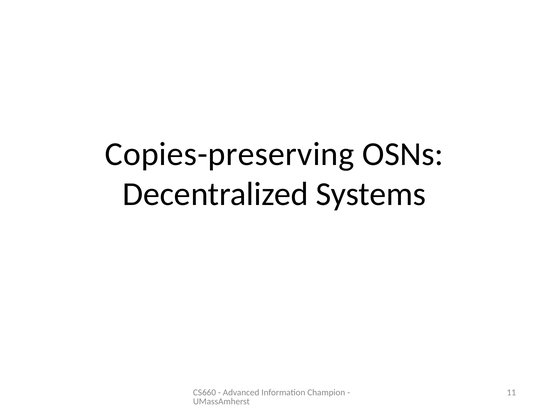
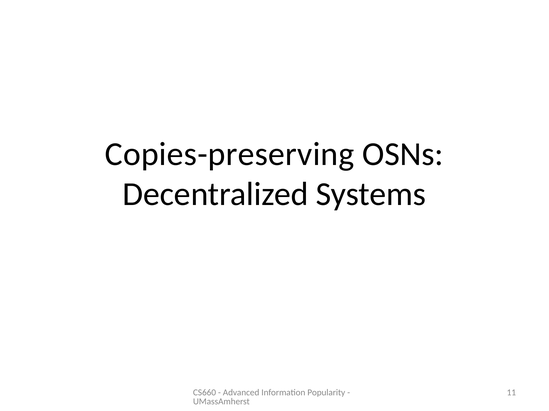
Champion: Champion -> Popularity (326, 393)
